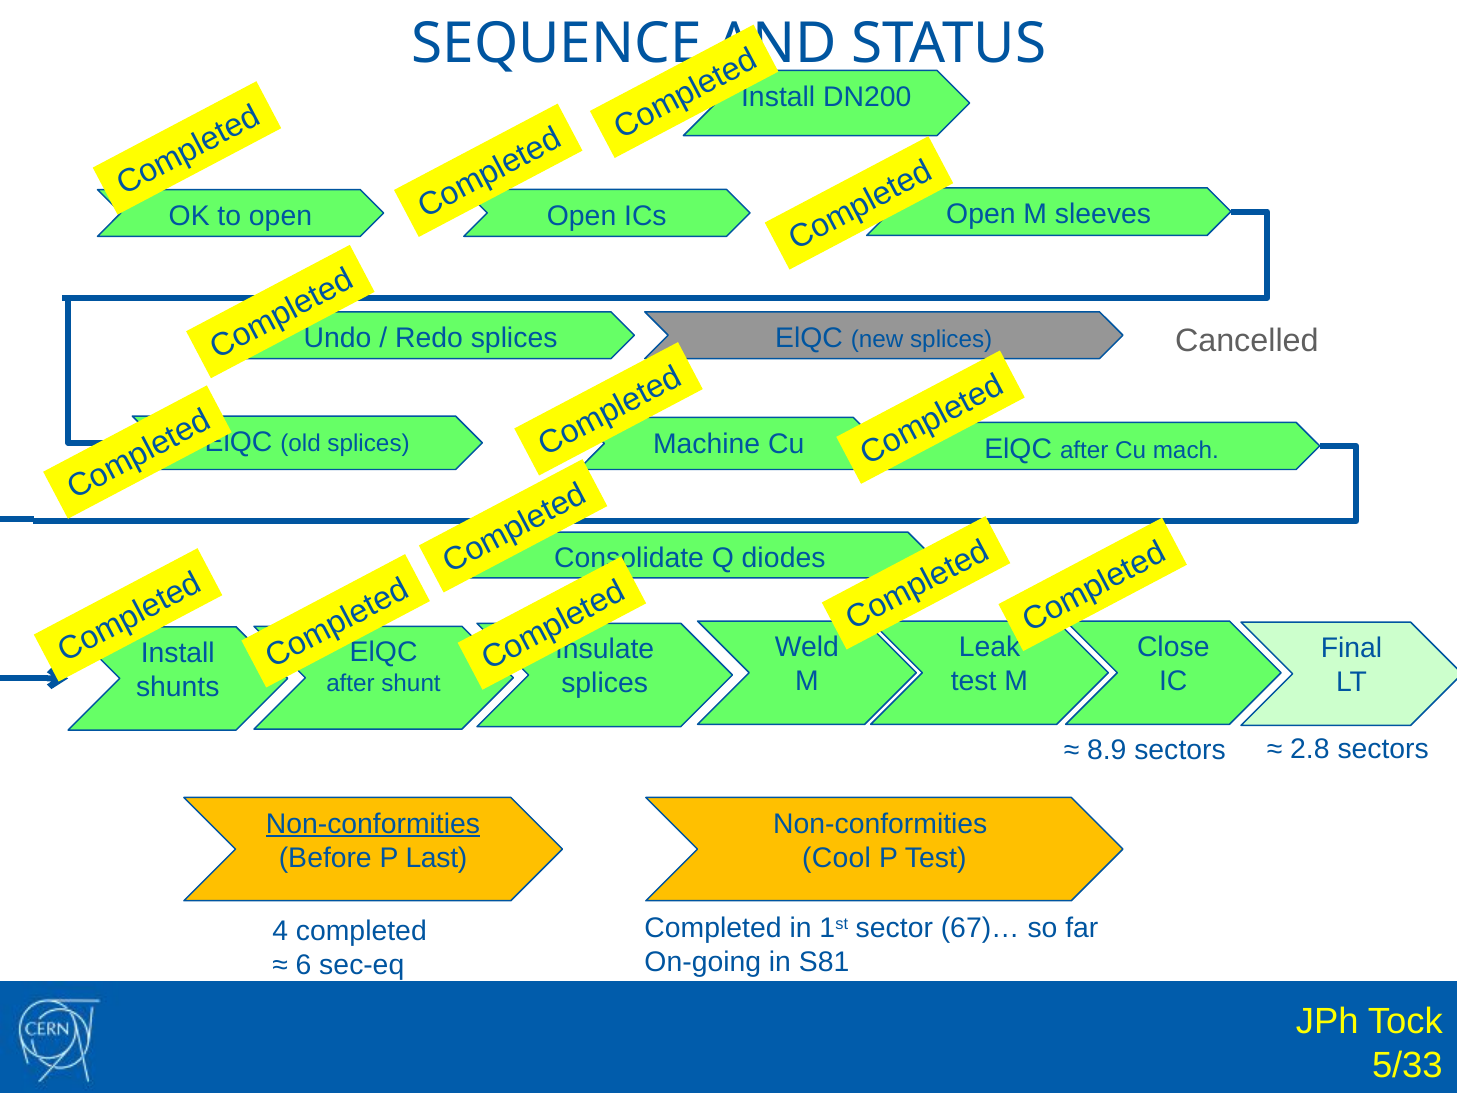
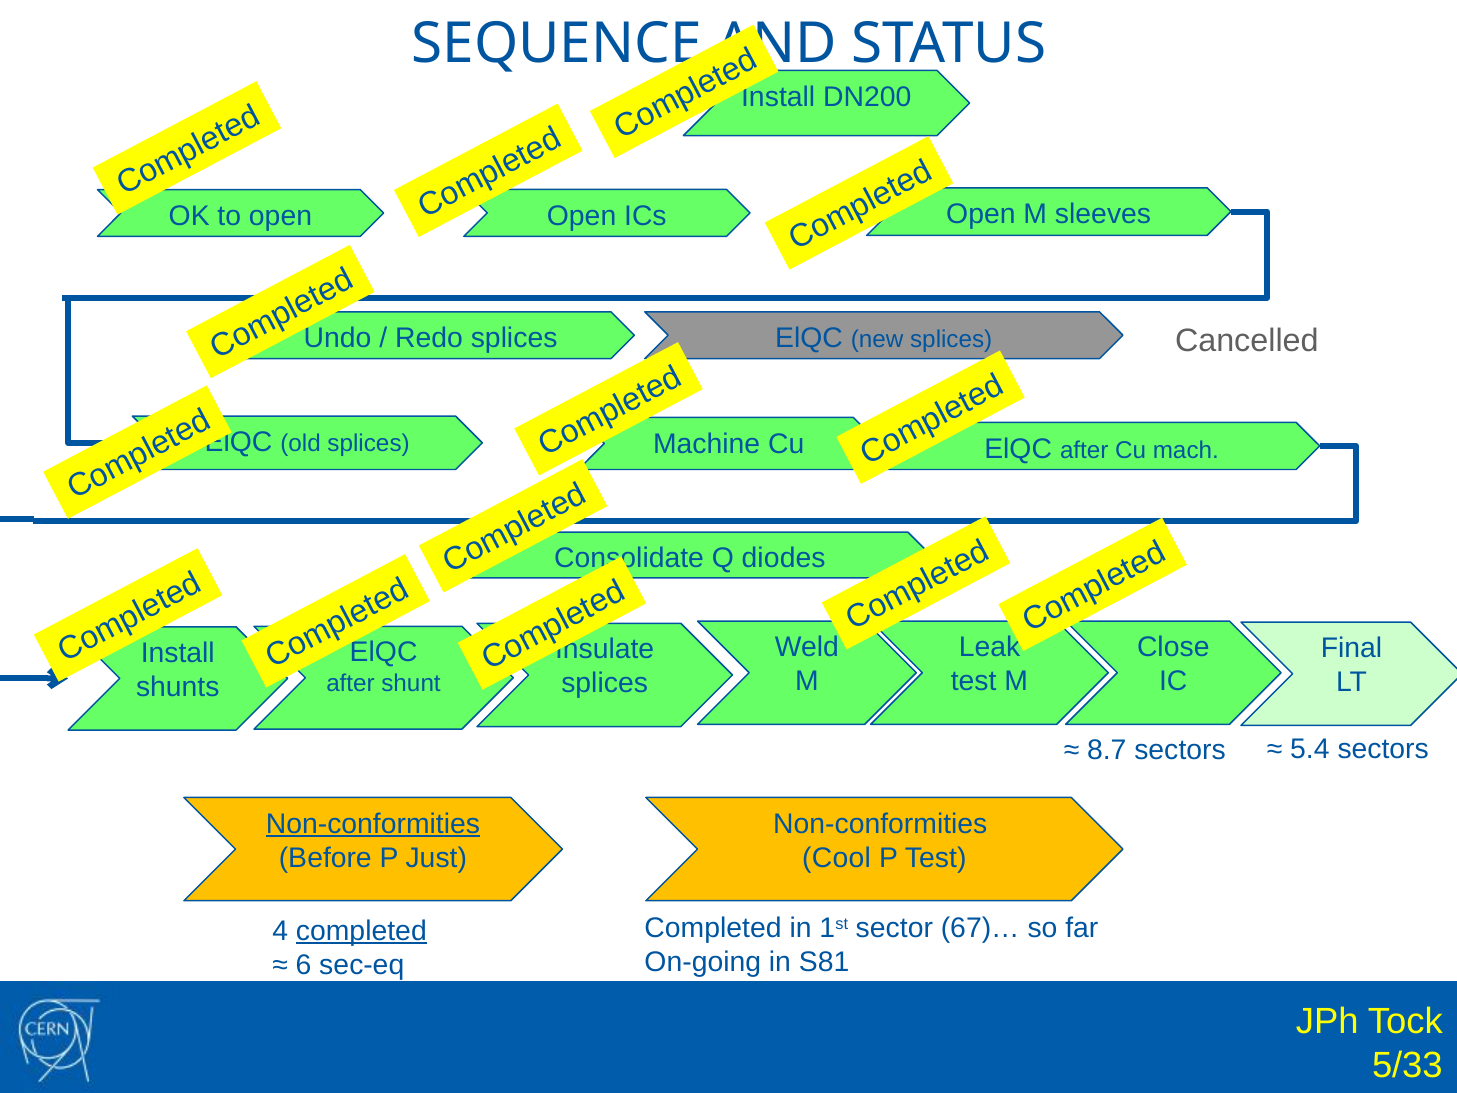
2.8: 2.8 -> 5.4 (1310, 749)
8.9: 8.9 -> 8.7 (1107, 750)
Last: Last -> Just (436, 858)
completed underline: none -> present (361, 931)
